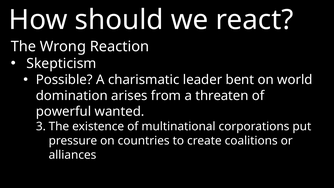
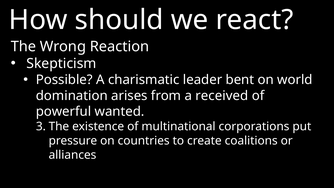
threaten: threaten -> received (222, 96)
